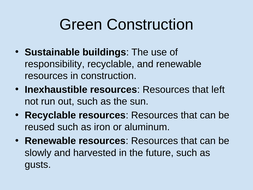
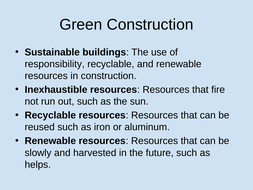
left: left -> fire (218, 90)
gusts: gusts -> helps (38, 164)
